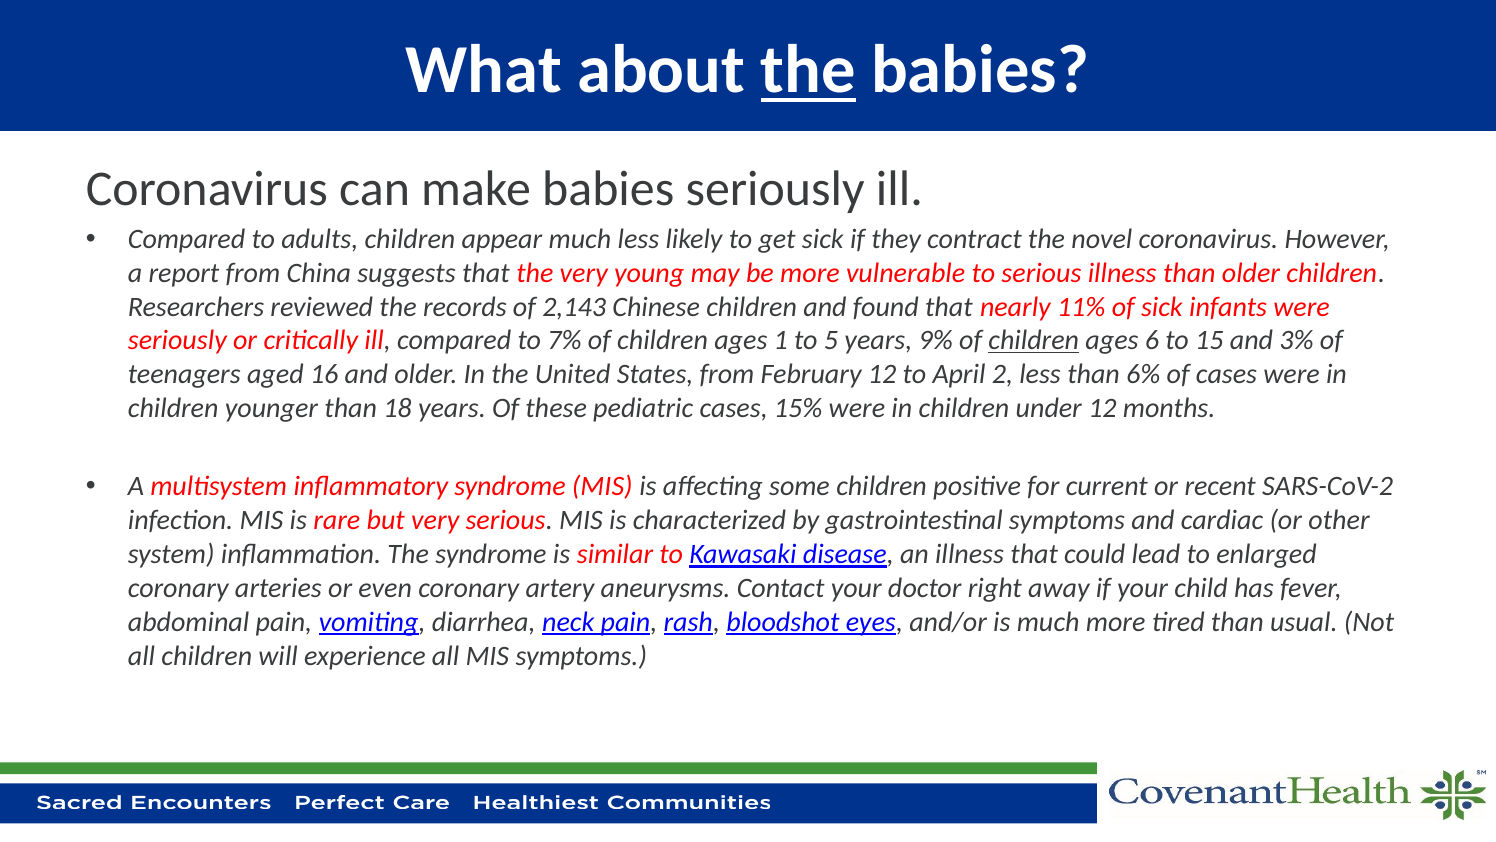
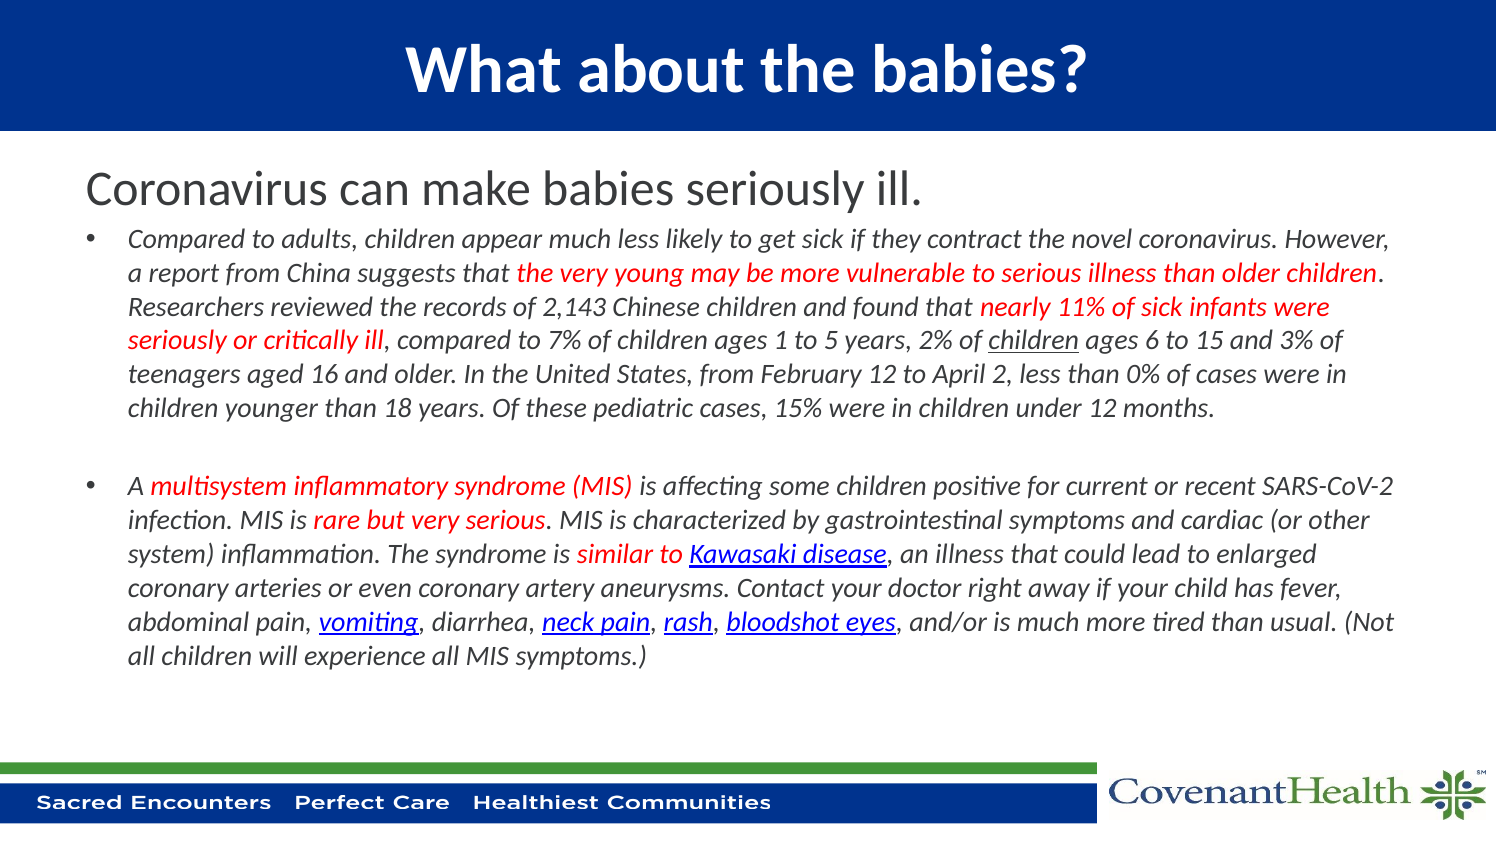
the underline: present -> none (808, 70)
9%: 9% -> 2% (936, 340)
6%: 6% -> 0% (1143, 374)
